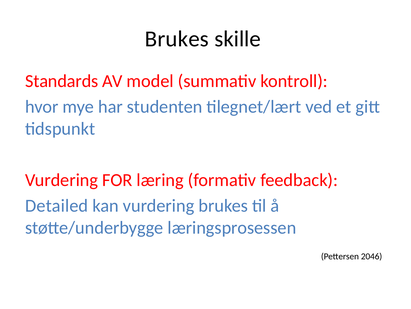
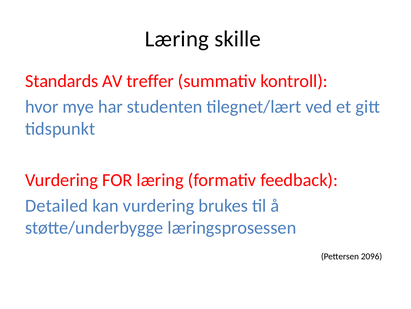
Brukes: Brukes -> Læring (177, 39)
model: model -> treffer (150, 81)
2046: 2046 -> 2096 (372, 256)
